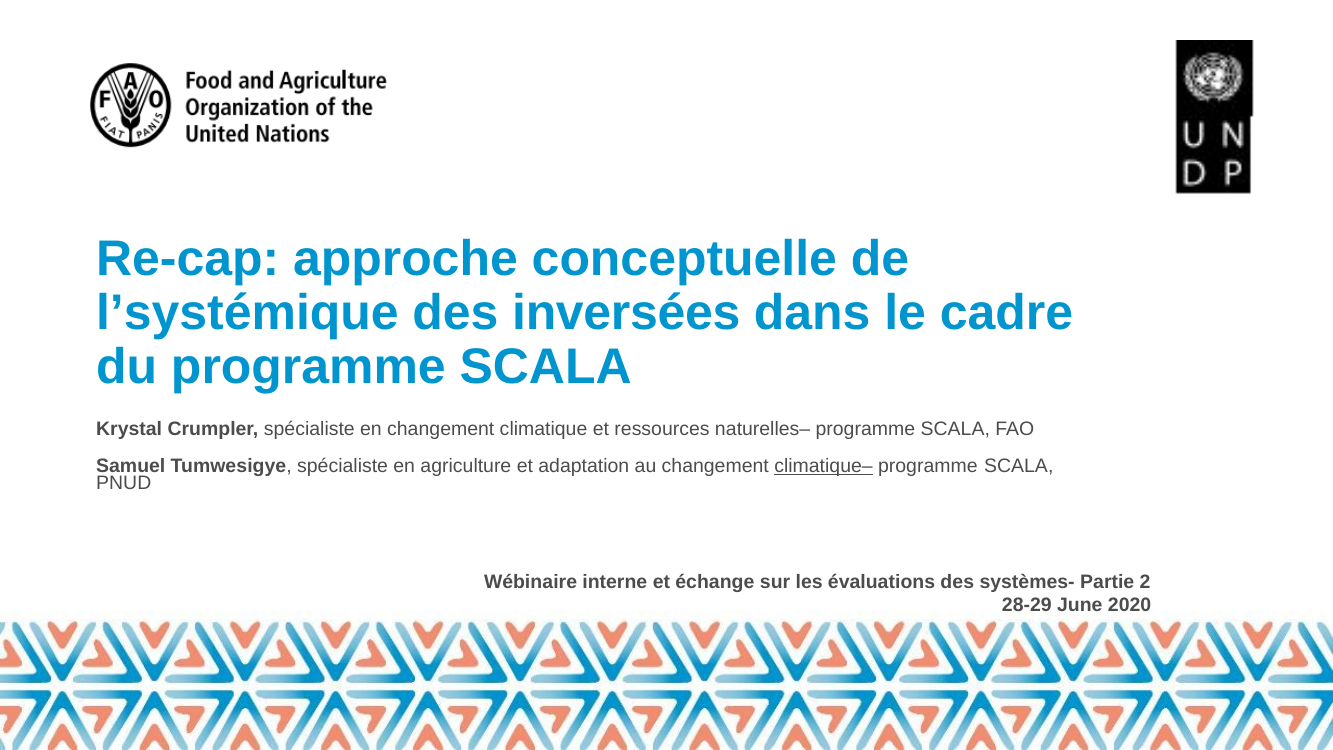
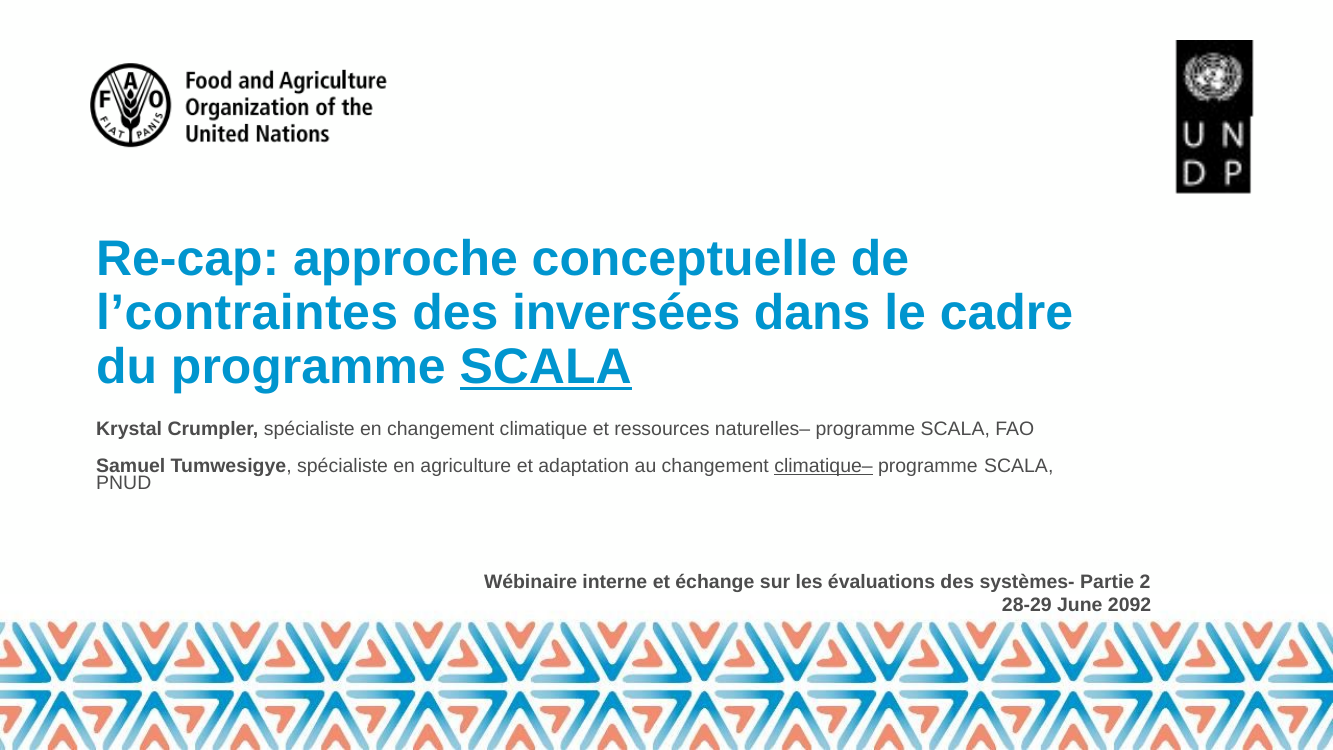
l’systémique: l’systémique -> l’contraintes (247, 313)
SCALA underline: none -> present (546, 367)
2020: 2020 -> 2092 (1130, 605)
